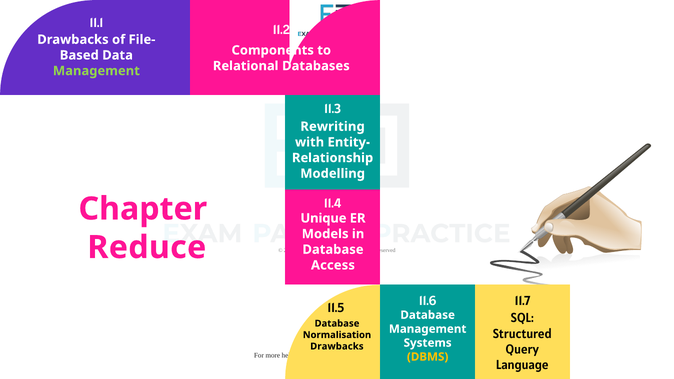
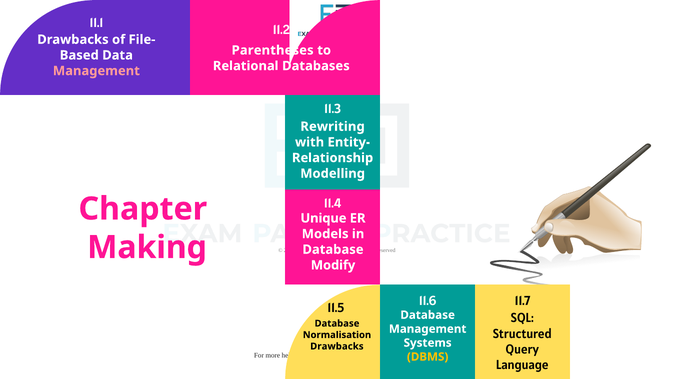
Components: Components -> Parentheses (273, 50)
Management colour: light green -> pink (96, 71)
Reduce: Reduce -> Making (147, 248)
Access: Access -> Modify (333, 265)
